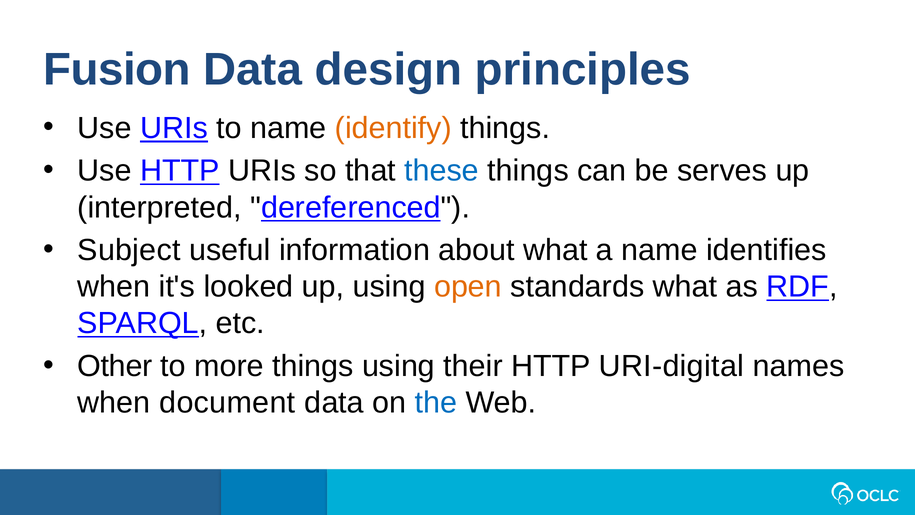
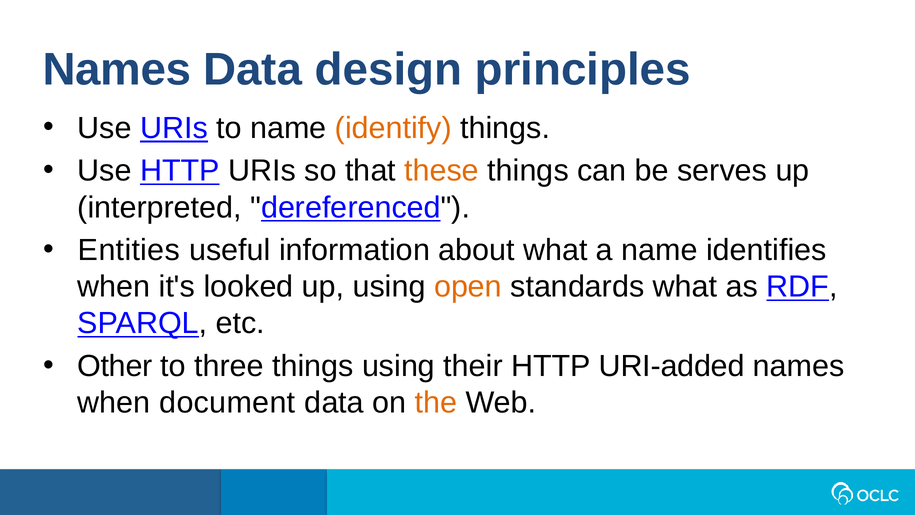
Fusion: Fusion -> Names (117, 70)
these colour: blue -> orange (442, 171)
Subject: Subject -> Entities (129, 250)
more: more -> three (229, 366)
URI-digital: URI-digital -> URI-added (672, 366)
the colour: blue -> orange (436, 403)
